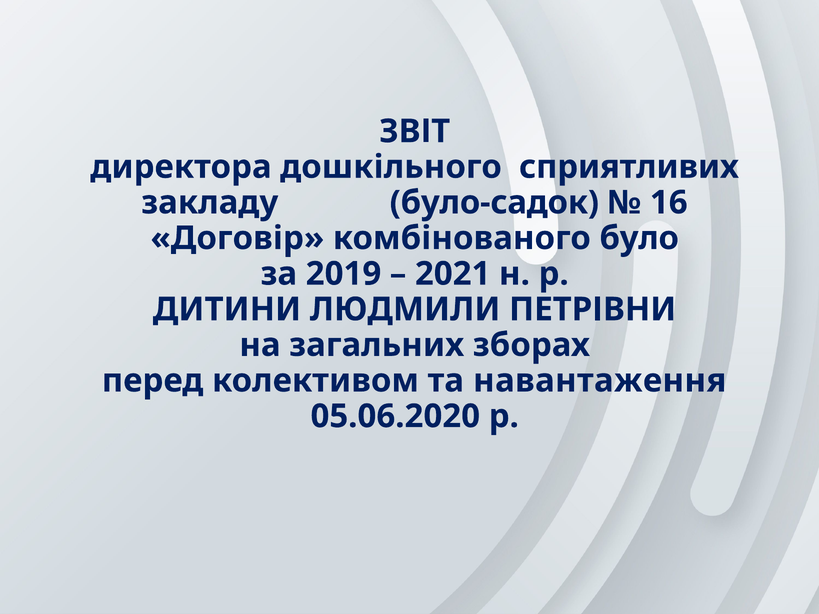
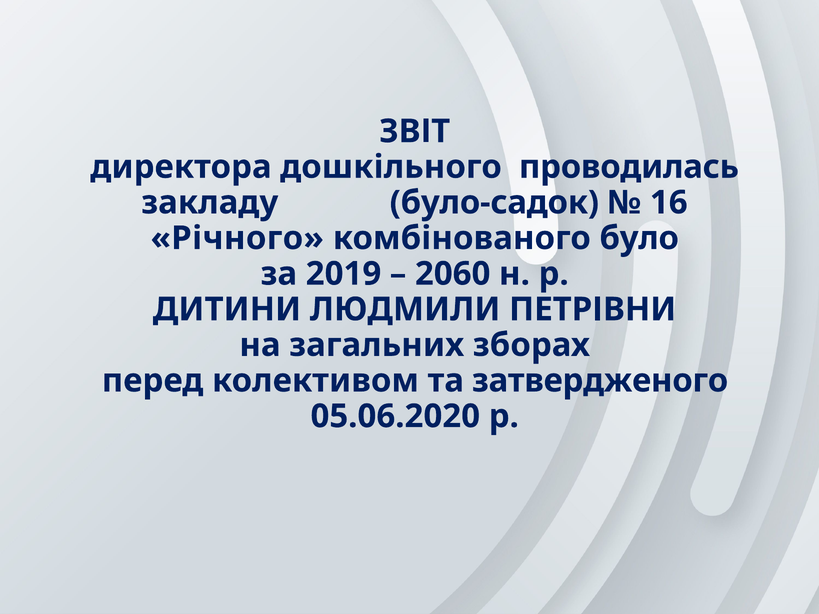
сприятливих: сприятливих -> проводилась (629, 167)
Договір: Договір -> Річного (237, 238)
2021: 2021 -> 2060 (453, 274)
навантаження: навантаження -> затвердженого (600, 381)
